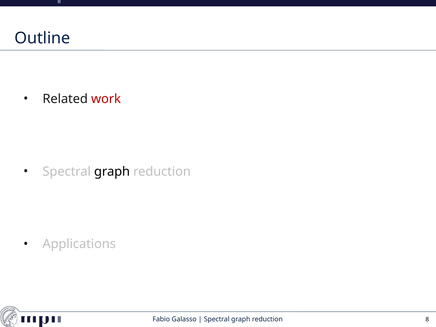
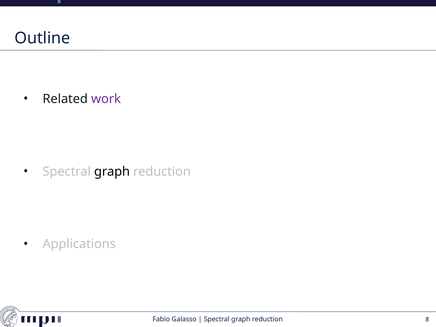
work colour: red -> purple (106, 99)
